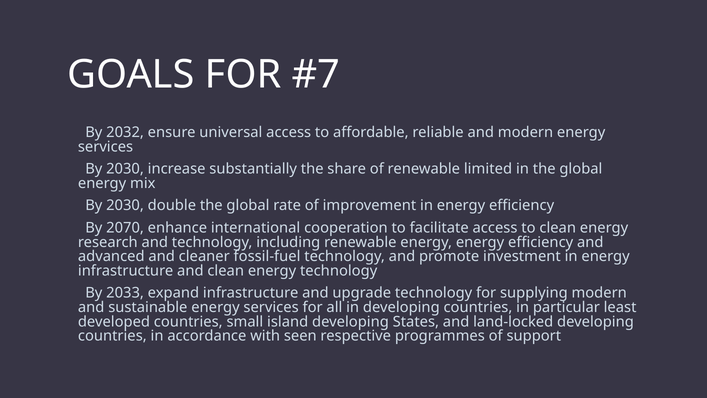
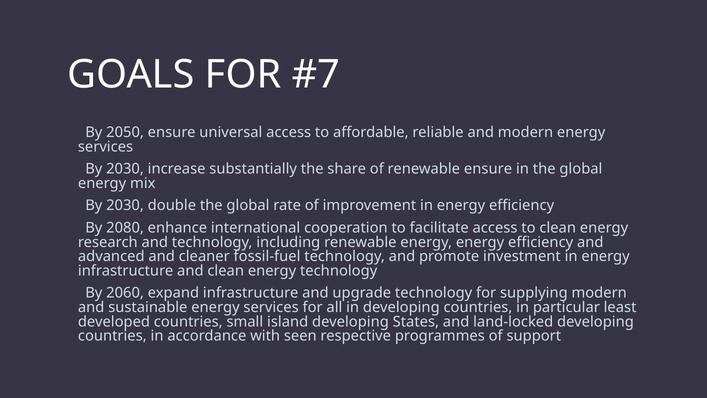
2032: 2032 -> 2050 (125, 132)
renewable limited: limited -> ensure (488, 169)
2070: 2070 -> 2080 (125, 228)
2033: 2033 -> 2060 (125, 293)
